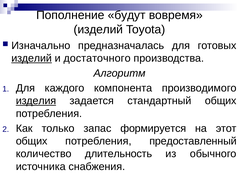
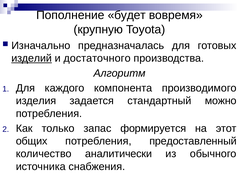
будут: будут -> будет (127, 15)
изделий: изделий -> крупную (98, 29)
изделия underline: present -> none (36, 101)
стандартный общих: общих -> можно (221, 101)
длительность: длительность -> аналитически (119, 154)
